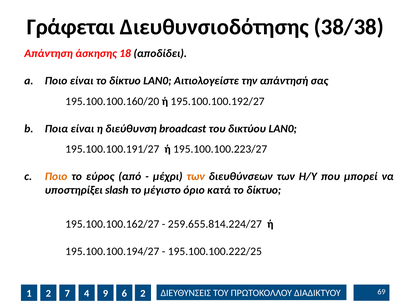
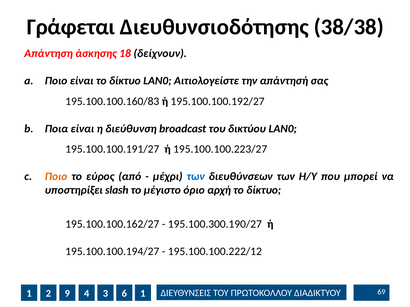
αποδίδει: αποδίδει -> δείχνουν (160, 54)
195.100.100.160/20: 195.100.100.160/20 -> 195.100.100.160/83 (112, 101)
των colour: orange -> blue (196, 177)
κατά: κατά -> αρχή (219, 190)
259.655.814.224/27: 259.655.814.224/27 -> 195.100.300.190/27 (215, 225)
195.100.100.222/25: 195.100.100.222/25 -> 195.100.100.222/12 (215, 252)
7: 7 -> 9 (67, 294)
9: 9 -> 3 (105, 294)
6 2: 2 -> 1 (143, 294)
